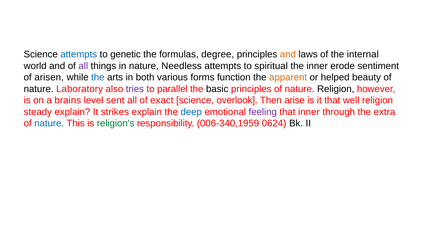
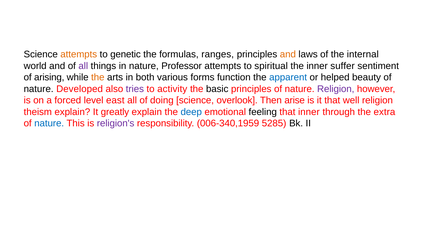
attempts colour: blue -> orange (79, 54)
degree: degree -> ranges (218, 54)
Needless: Needless -> Professor (182, 66)
erode: erode -> suffer (343, 66)
arisen: arisen -> arising (49, 77)
the colour: blue -> orange (98, 77)
apparent colour: orange -> blue (288, 77)
Laboratory: Laboratory -> Developed (80, 89)
parallel: parallel -> activity (172, 89)
Religion colour: black -> purple (336, 89)
brains: brains -> forced (68, 100)
sent: sent -> east (115, 100)
exact: exact -> doing (162, 100)
steady: steady -> theism (38, 112)
strikes: strikes -> greatly (115, 112)
feeling colour: purple -> black (263, 112)
religion's colour: green -> purple (116, 123)
0624: 0624 -> 5285 (274, 123)
